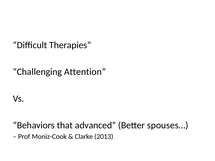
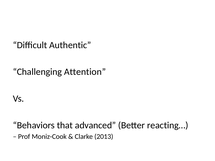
Therapies: Therapies -> Authentic (70, 45)
spouses…: spouses… -> reacting… (168, 125)
